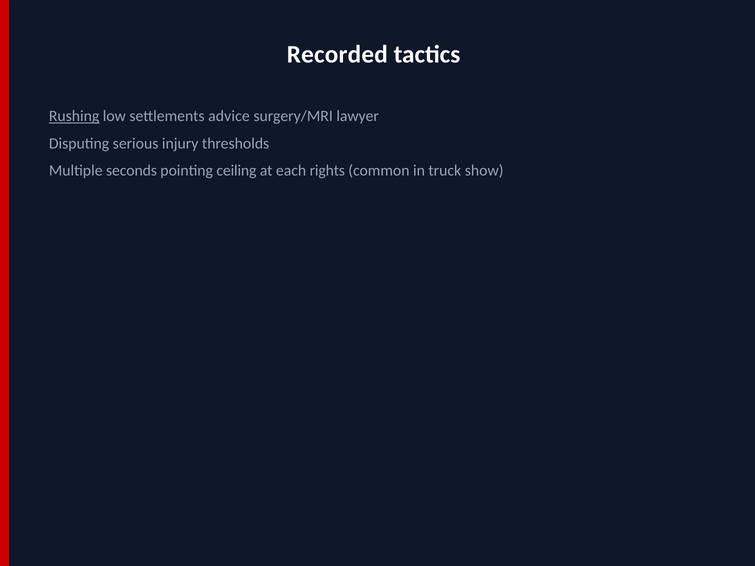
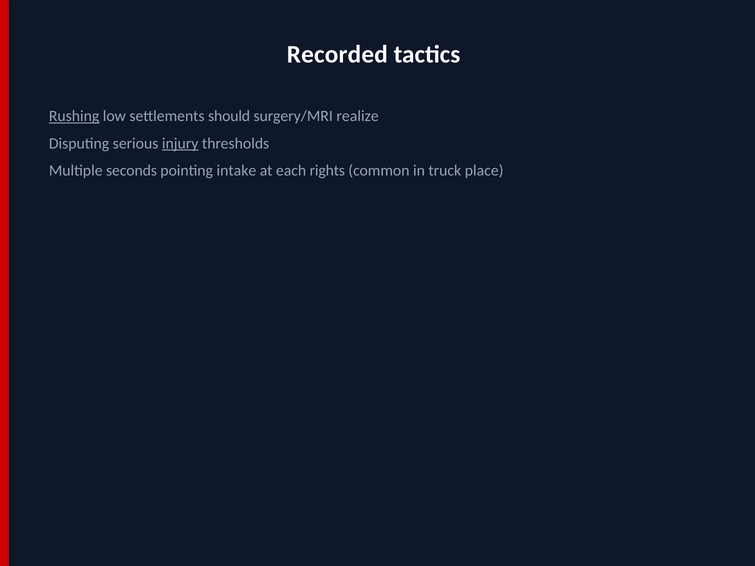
advice: advice -> should (229, 116)
lawyer: lawyer -> realize (358, 116)
injury underline: none -> present (180, 143)
ceiling: ceiling -> intake (236, 171)
show: show -> place (484, 171)
